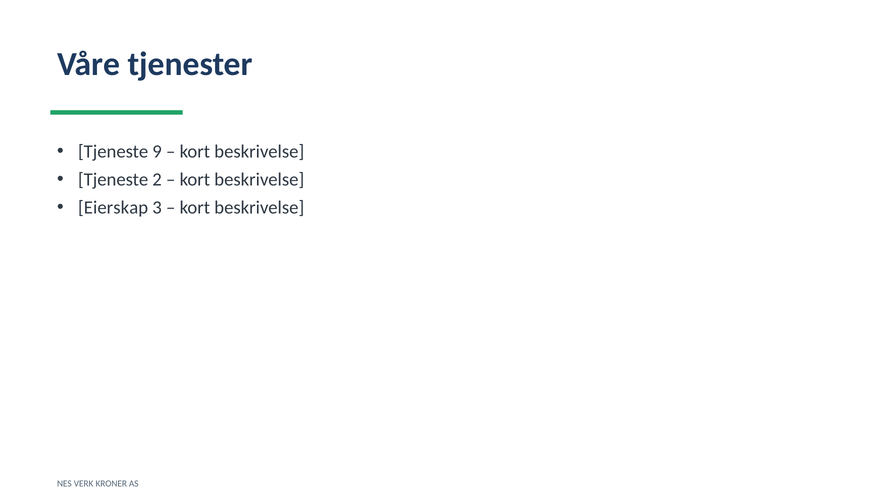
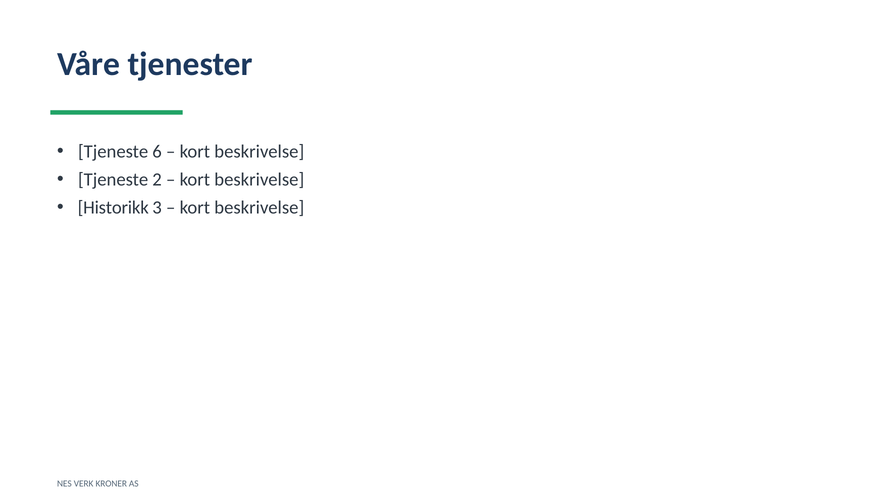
9: 9 -> 6 (157, 152)
Eierskap: Eierskap -> Historikk (113, 208)
